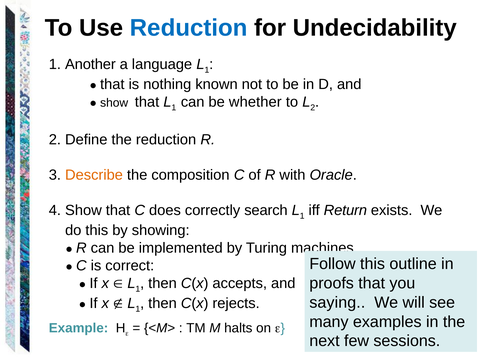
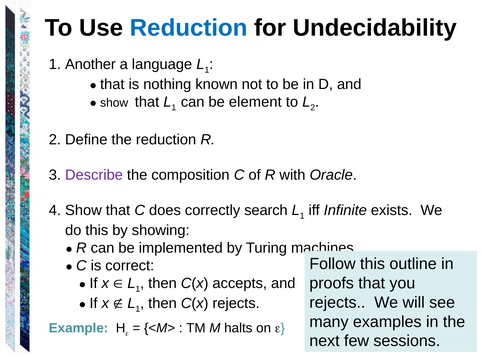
whether: whether -> element (255, 102)
Describe colour: orange -> purple (94, 175)
Return: Return -> Infinite (345, 210)
saying: saying -> rejects (337, 302)
